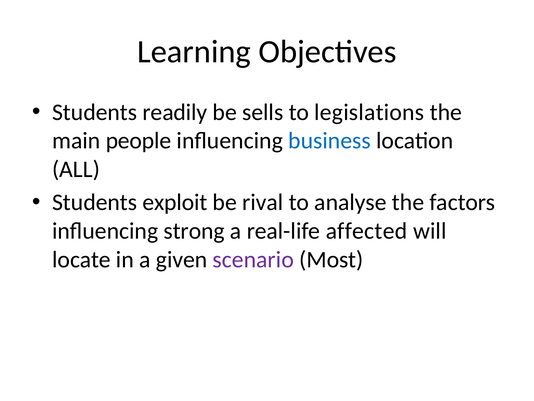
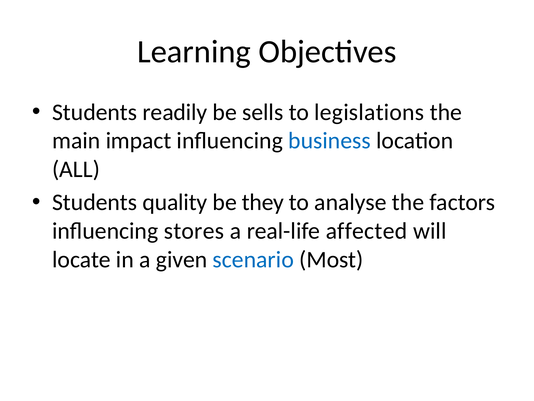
people: people -> impact (138, 141)
exploit: exploit -> quality (175, 202)
rival: rival -> they (263, 202)
strong: strong -> stores (194, 231)
scenario colour: purple -> blue (253, 259)
